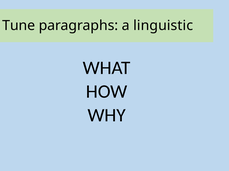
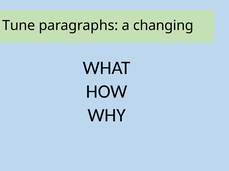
linguistic: linguistic -> changing (163, 26)
